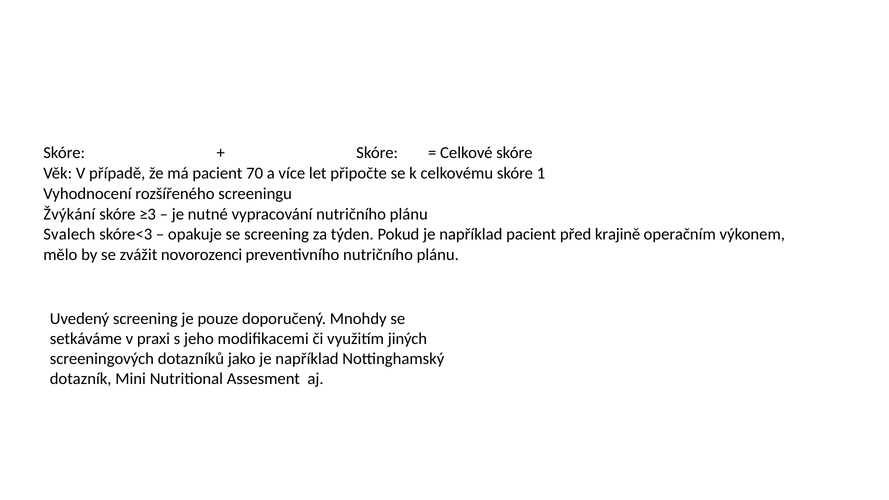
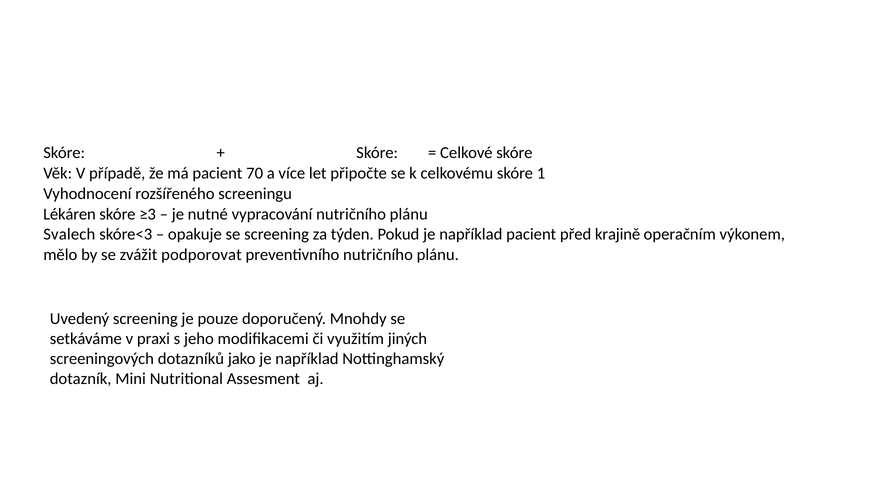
Žvýkání: Žvýkání -> Lékáren (69, 214)
novorozenci: novorozenci -> podporovat (201, 255)
